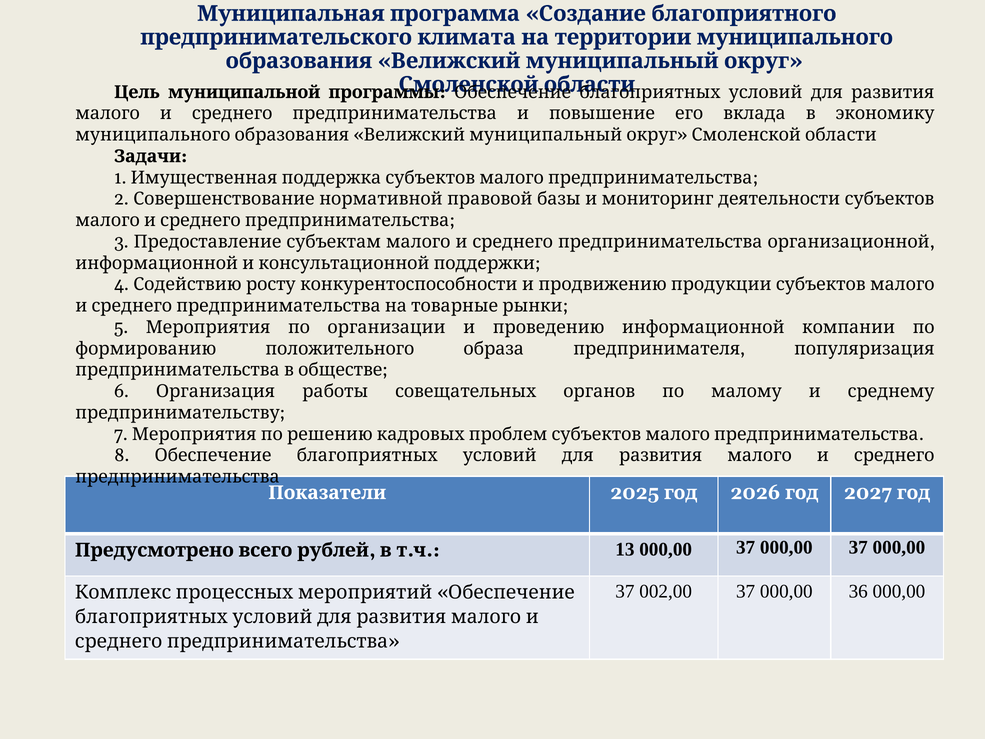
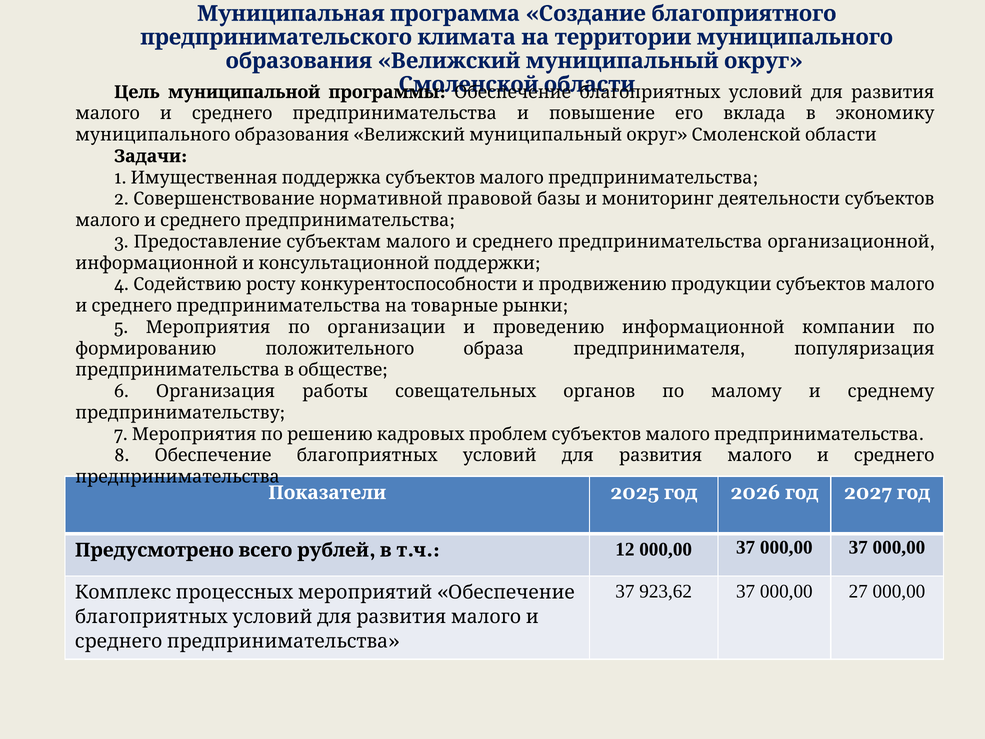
13: 13 -> 12 (625, 549)
002,00: 002,00 -> 923,62 (666, 591)
36: 36 -> 27 (858, 591)
